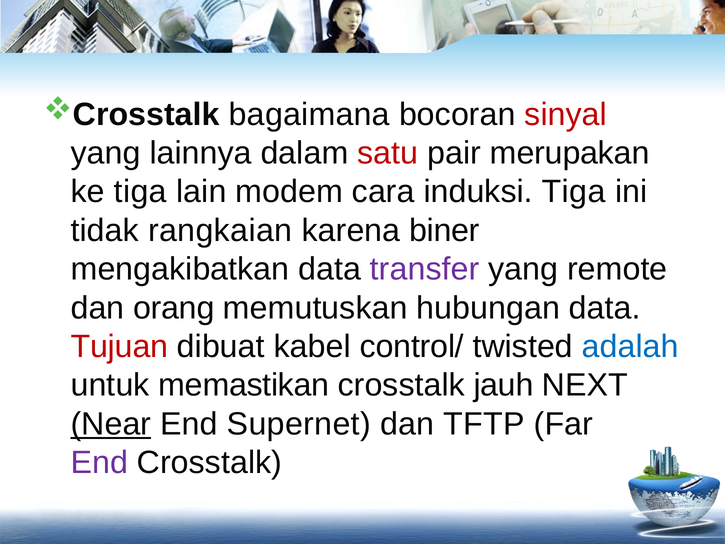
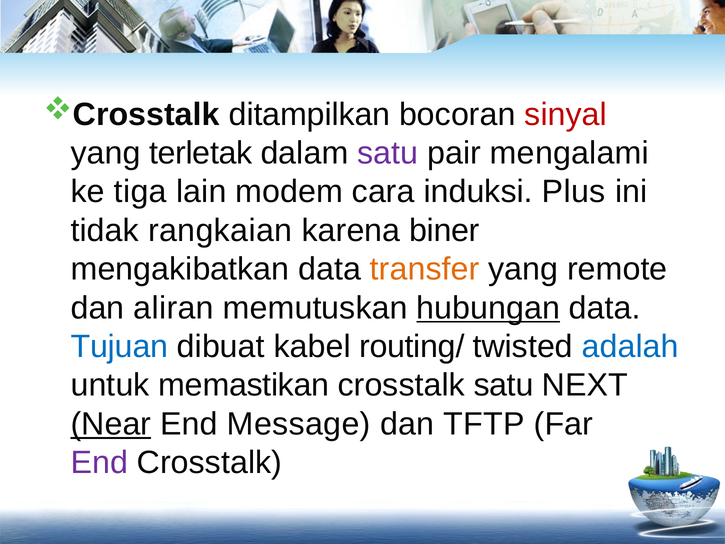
bagaimana: bagaimana -> ditampilkan (310, 114)
lainnya: lainnya -> terletak (201, 153)
satu colour: red -> purple (388, 153)
merupakan: merupakan -> mengalami (569, 153)
induksi Tiga: Tiga -> Plus (574, 192)
transfer colour: purple -> orange (425, 269)
orang: orang -> aliran (174, 308)
hubungan underline: none -> present (488, 308)
Tujuan colour: red -> blue (119, 346)
control/: control/ -> routing/ (412, 346)
crosstalk jauh: jauh -> satu (503, 385)
Supernet: Supernet -> Message (299, 424)
